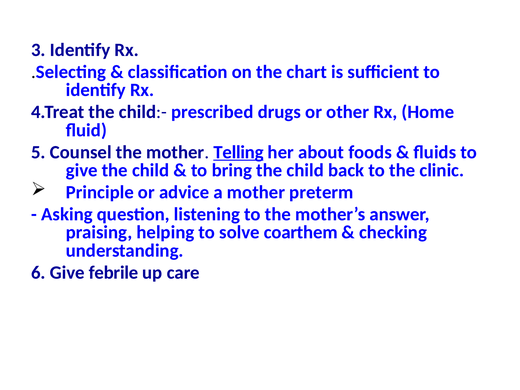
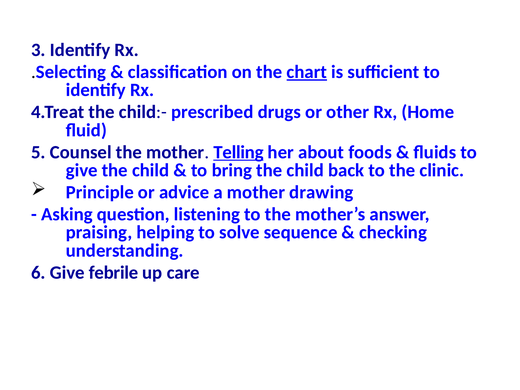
chart underline: none -> present (307, 72)
preterm: preterm -> drawing (321, 192)
coarthem: coarthem -> sequence (301, 232)
